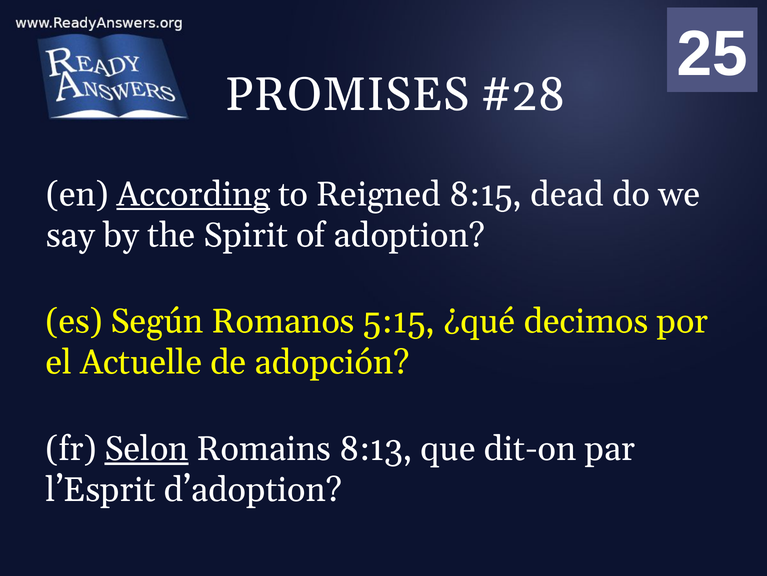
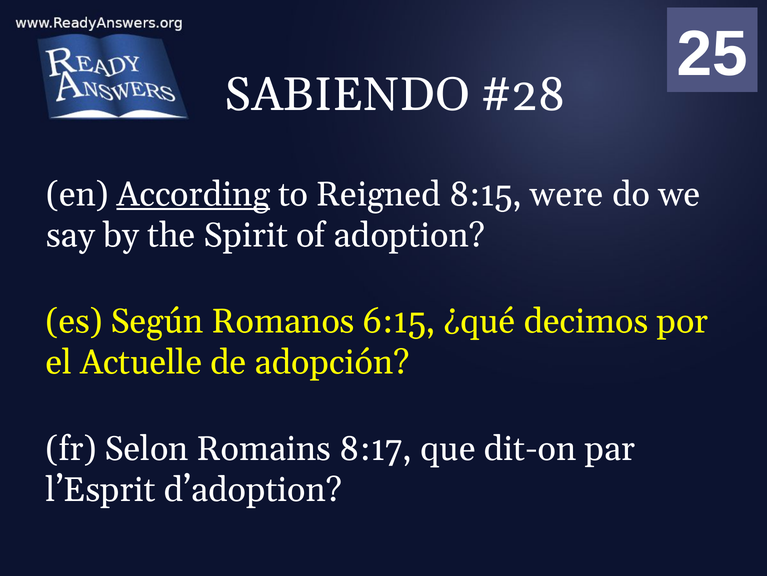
PROMISES: PROMISES -> SABIENDO (347, 95)
dead: dead -> were (567, 194)
5:15: 5:15 -> 6:15 (399, 321)
Selon underline: present -> none (147, 448)
8:13: 8:13 -> 8:17 (376, 448)
